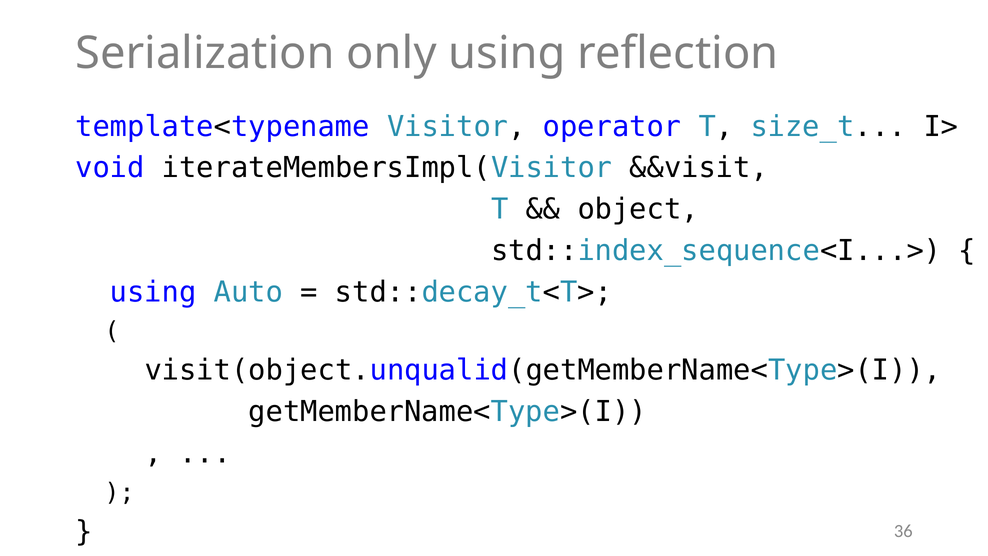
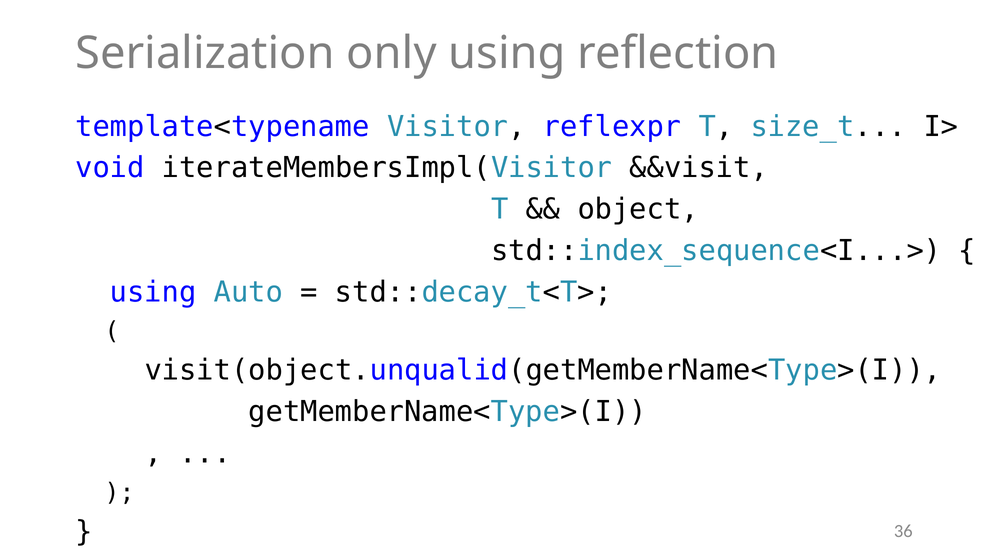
operator: operator -> reflexpr (612, 126)
